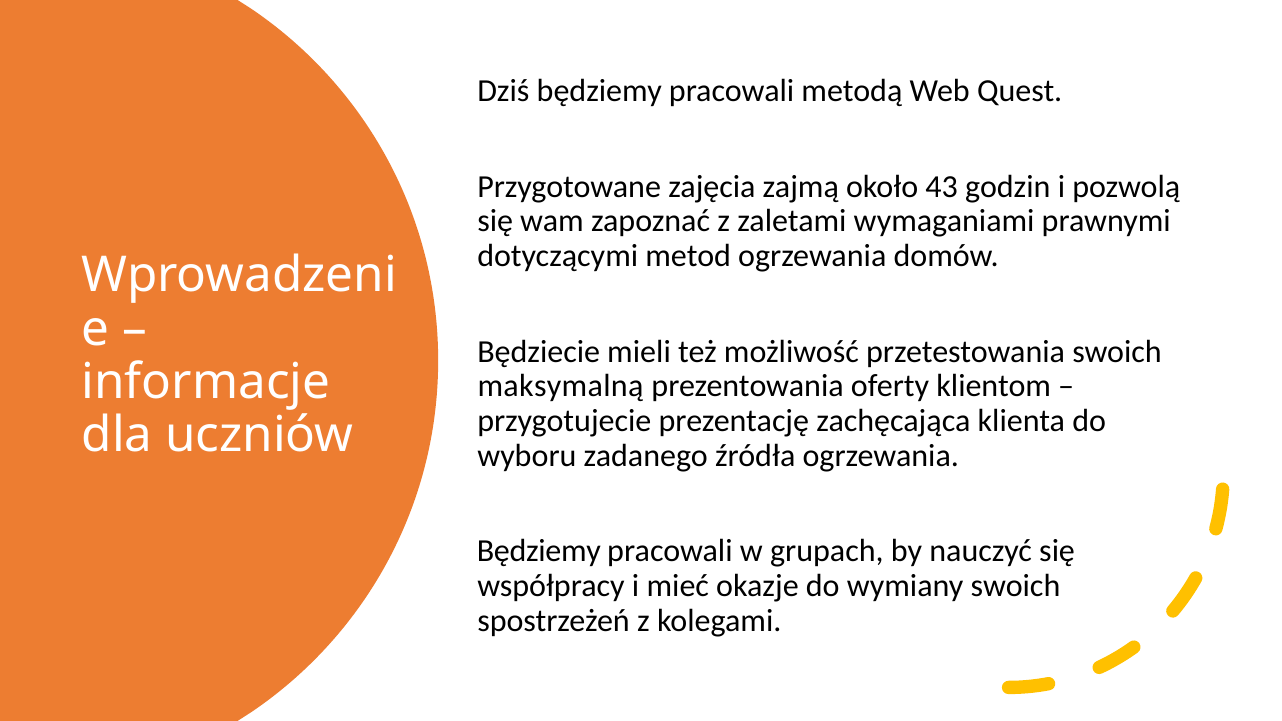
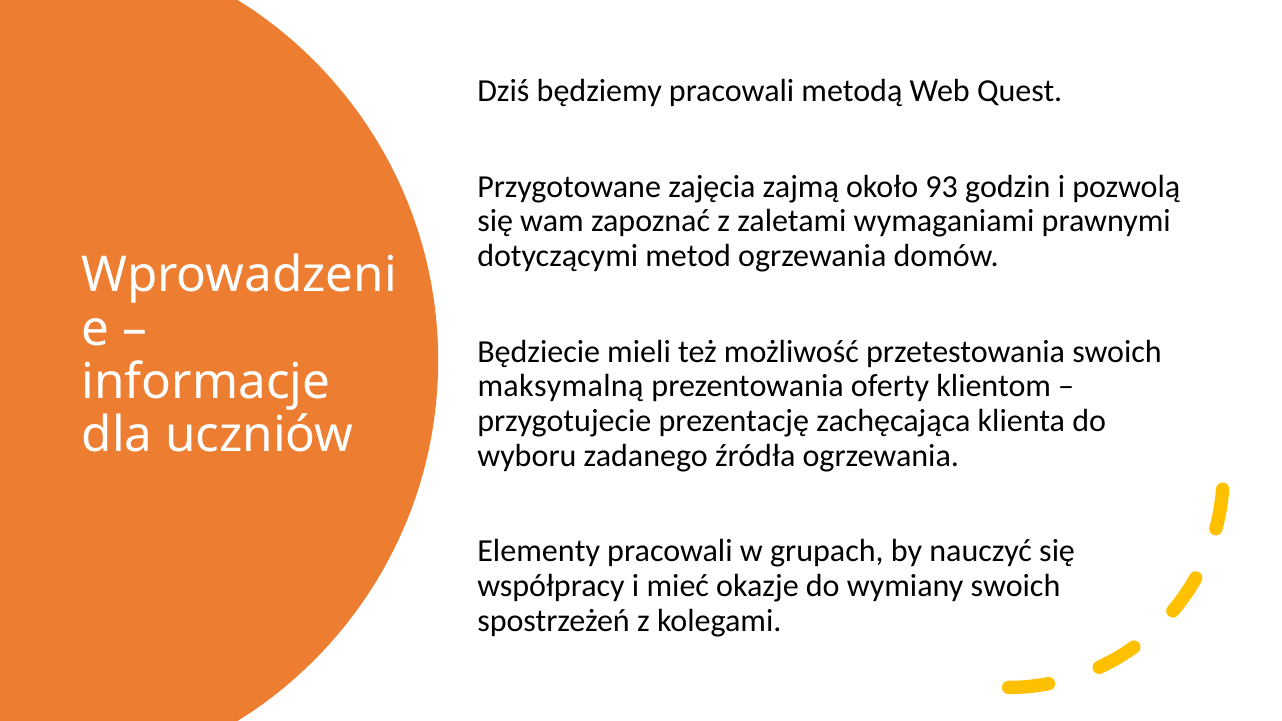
43: 43 -> 93 (942, 187)
Będziemy: Będziemy -> Elementy (539, 551)
